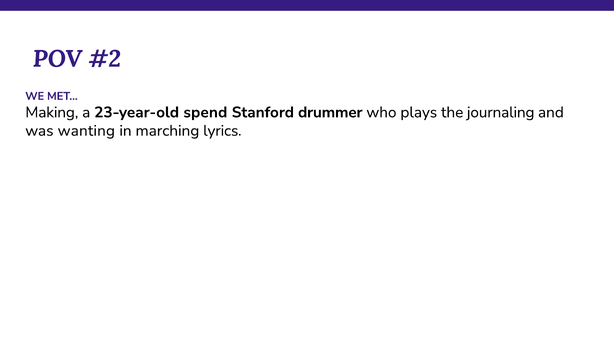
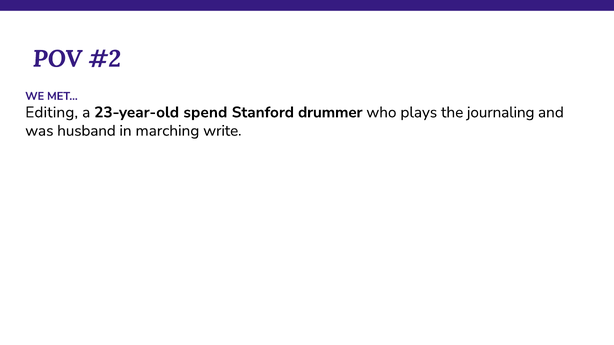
Making: Making -> Editing (52, 112)
wanting: wanting -> husband (86, 131)
lyrics: lyrics -> write (222, 131)
